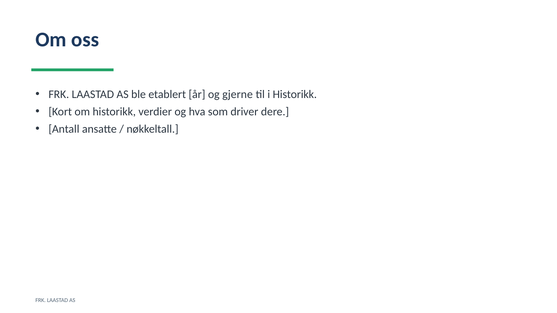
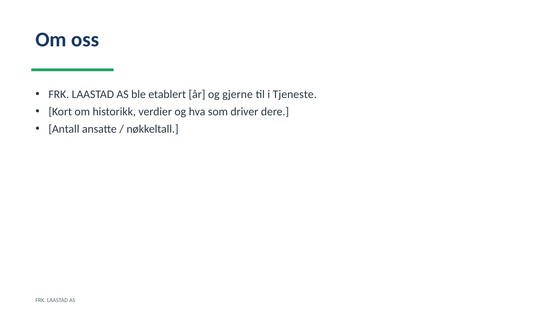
i Historikk: Historikk -> Tjeneste (295, 94)
